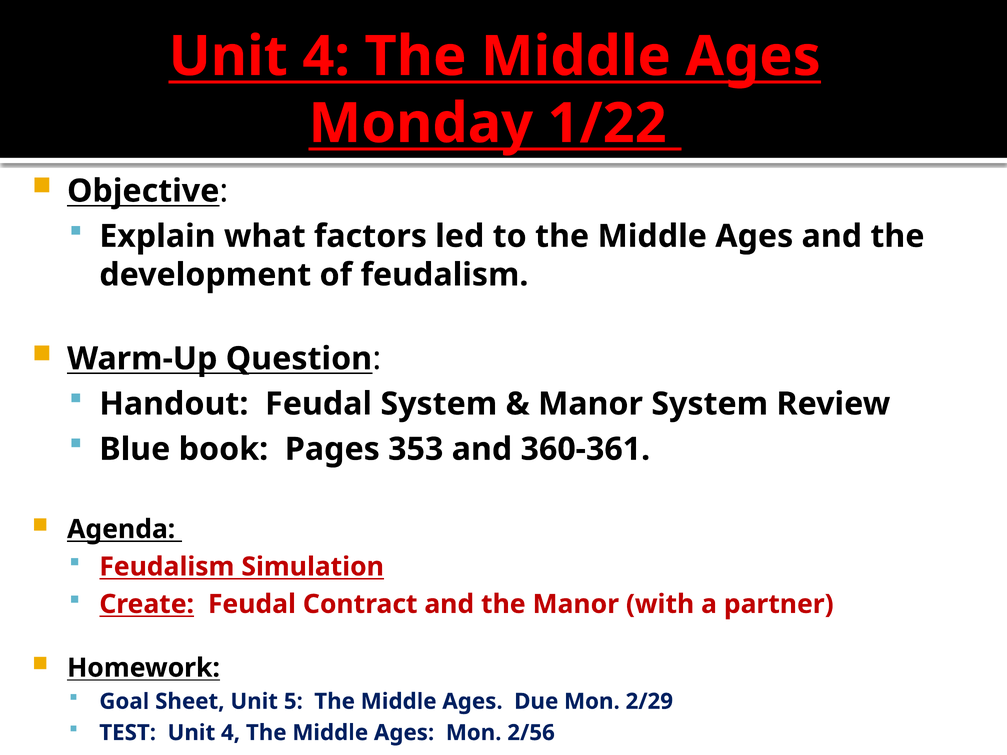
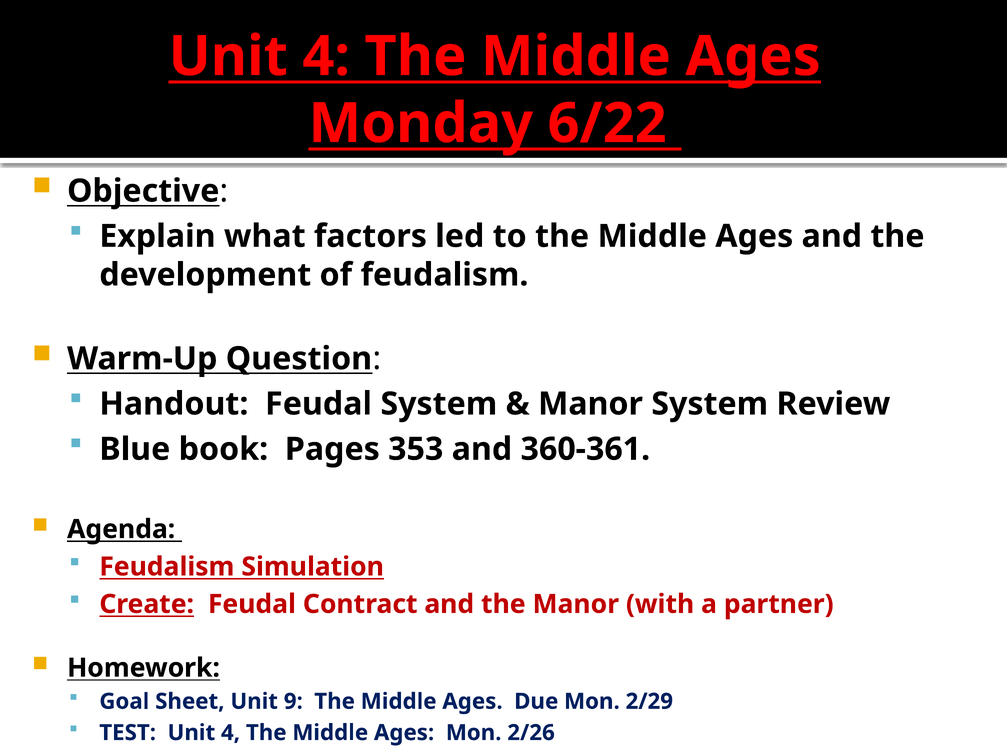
1/22: 1/22 -> 6/22 (607, 124)
5: 5 -> 9 (293, 702)
2/56: 2/56 -> 2/26 (531, 733)
